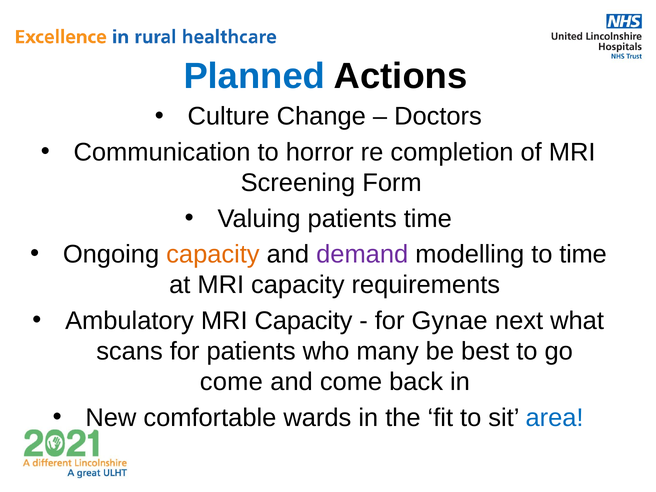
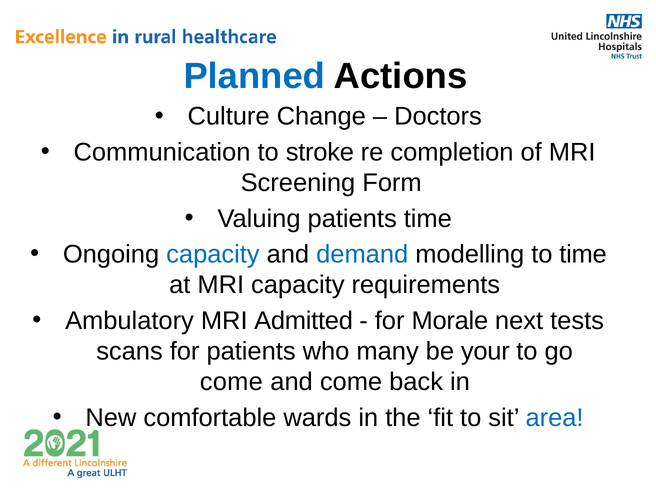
horror: horror -> stroke (320, 152)
capacity colour: orange -> blue (213, 254)
demand colour: purple -> blue (362, 254)
Ambulatory MRI Capacity: Capacity -> Admitted (304, 321)
Gynae: Gynae -> Morale (450, 321)
what: what -> tests (577, 321)
best: best -> your (485, 351)
